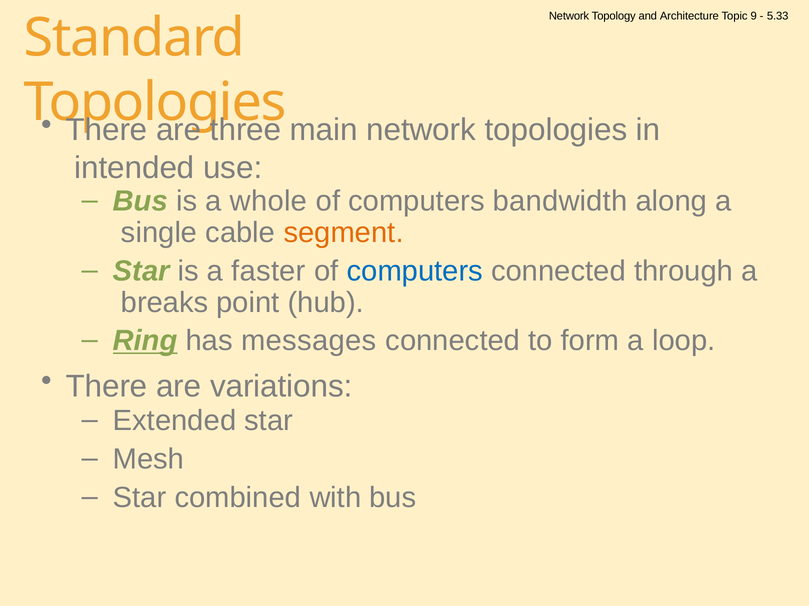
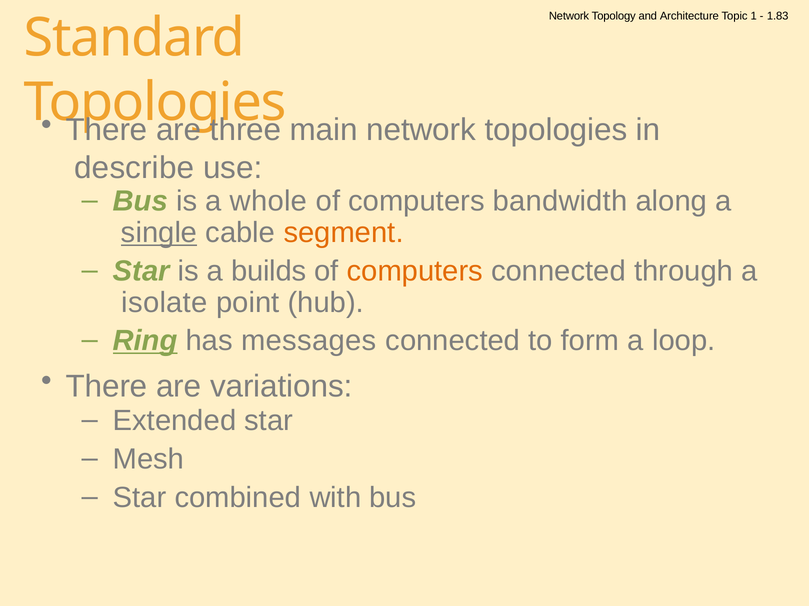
9: 9 -> 1 (754, 16)
5.33: 5.33 -> 1.83 (778, 16)
intended: intended -> describe (134, 168)
single underline: none -> present (159, 233)
faster: faster -> builds (269, 271)
computers colour: blue -> orange (415, 271)
breaks: breaks -> isolate (164, 303)
